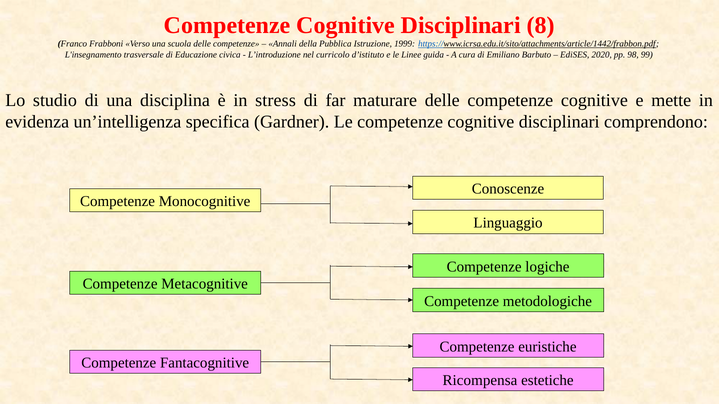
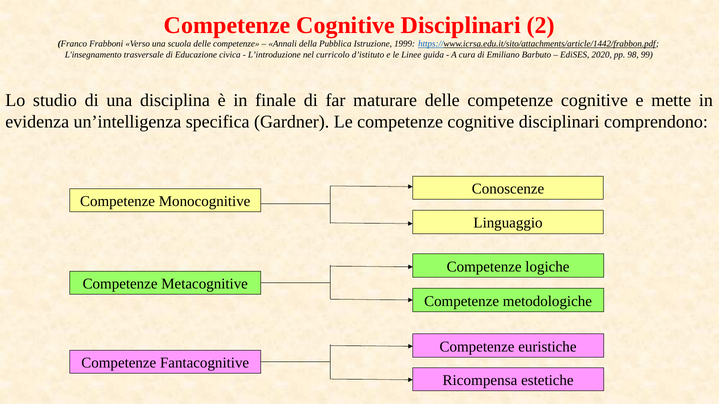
8: 8 -> 2 (541, 25)
stress: stress -> finale (276, 100)
